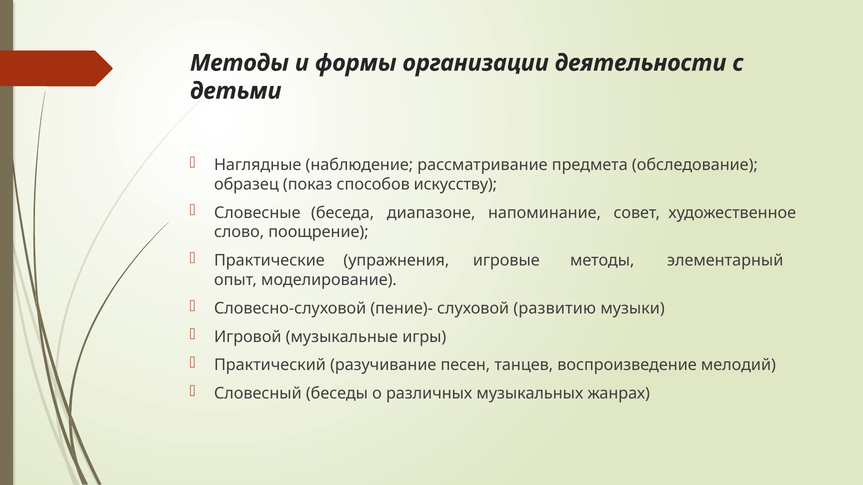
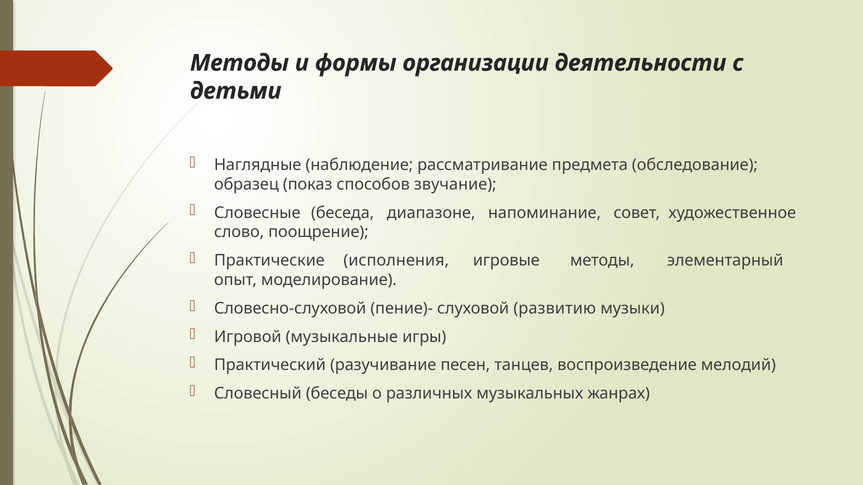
искусству: искусству -> звучание (455, 185)
упражнения: упражнения -> исполнения (396, 261)
